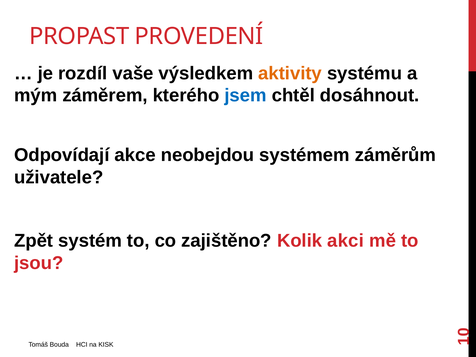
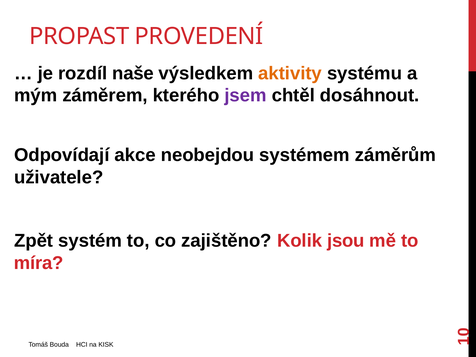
vaše: vaše -> naše (133, 73)
jsem colour: blue -> purple (246, 95)
akci: akci -> jsou (346, 241)
jsou: jsou -> míra (39, 263)
